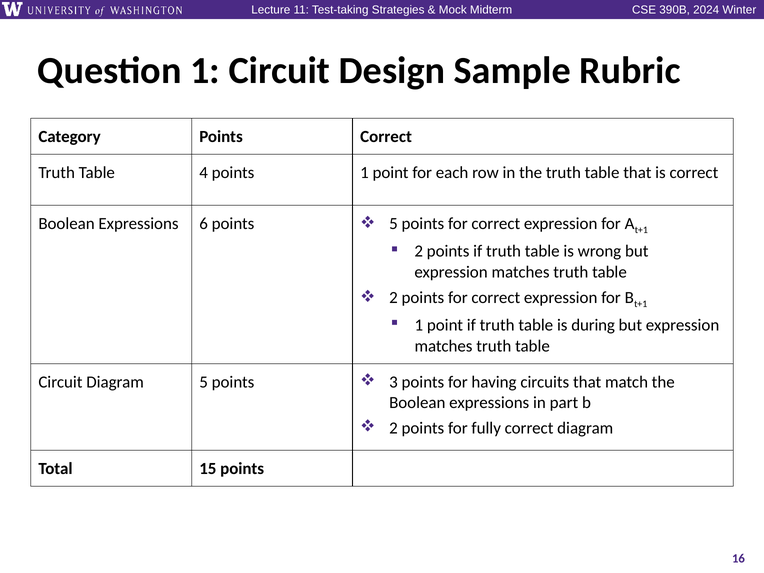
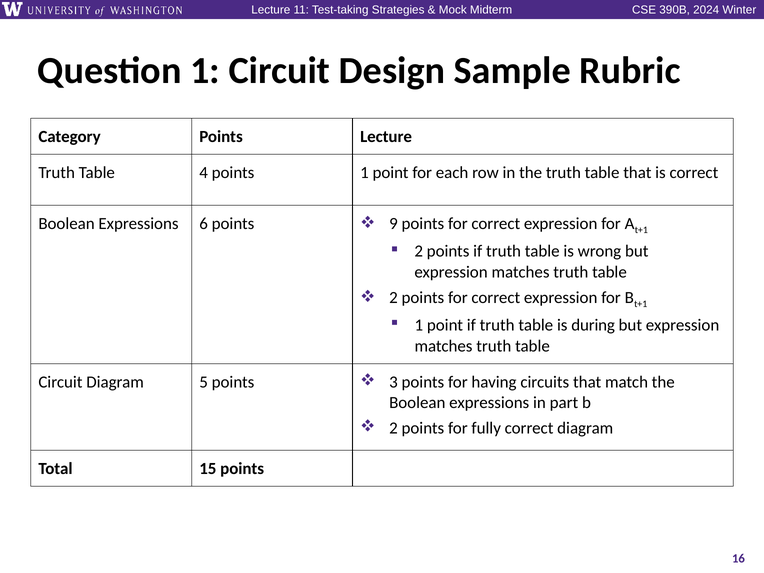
Points Correct: Correct -> Lecture (386, 137)
5: 5 -> 9 (393, 224)
